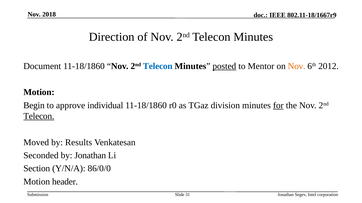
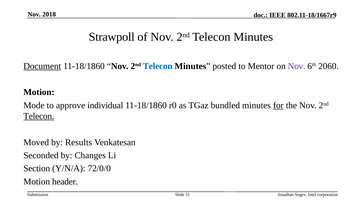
Direction: Direction -> Strawpoll (112, 37)
Document underline: none -> present (42, 66)
posted underline: present -> none (224, 66)
Nov colour: orange -> purple (297, 66)
2012: 2012 -> 2060 (329, 66)
Begin: Begin -> Mode (34, 106)
division: division -> bundled (225, 106)
by Jonathan: Jonathan -> Changes (90, 156)
86/0/0: 86/0/0 -> 72/0/0 (99, 169)
